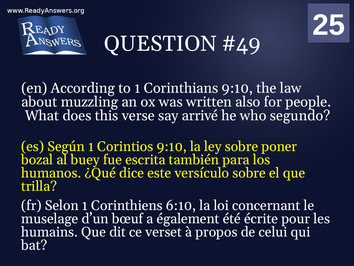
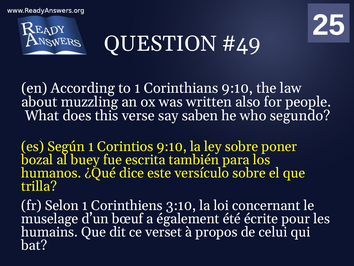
arrivé: arrivé -> saben (200, 115)
6:10: 6:10 -> 3:10 (181, 205)
